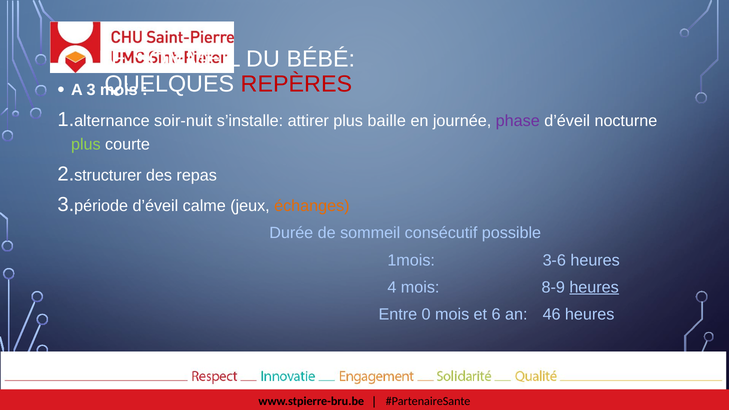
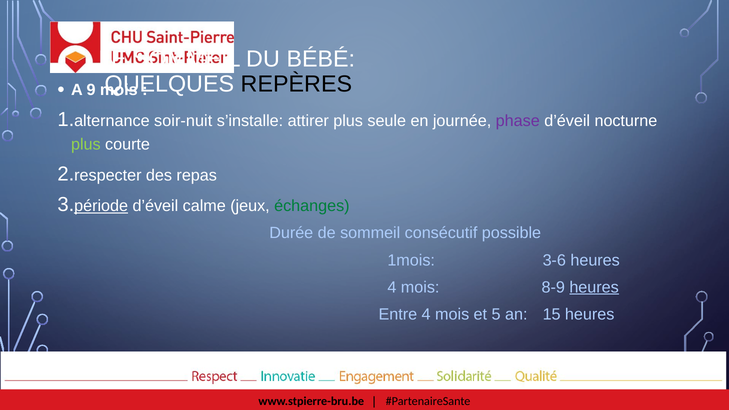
REPÈRES colour: red -> black (296, 84)
A 3: 3 -> 9 (91, 90)
baille: baille -> seule (387, 121)
structurer: structurer -> respecter (108, 175)
période underline: none -> present (101, 206)
échanges colour: orange -> green (312, 206)
Entre 0: 0 -> 4 (426, 314)
6: 6 -> 5 (496, 314)
46: 46 -> 15 (552, 314)
